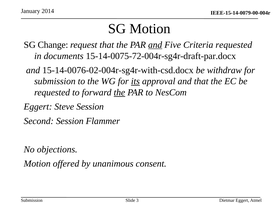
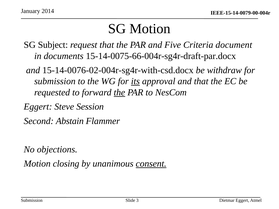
Change: Change -> Subject (53, 45)
and underline: present -> none (155, 45)
Criteria requested: requested -> document (234, 45)
15-14-0075-72-004r-sg4r-draft-par.docx: 15-14-0075-72-004r-sg4r-draft-par.docx -> 15-14-0075-66-004r-sg4r-draft-par.docx (161, 56)
Second Session: Session -> Abstain (70, 121)
offered: offered -> closing (66, 164)
consent underline: none -> present (151, 164)
